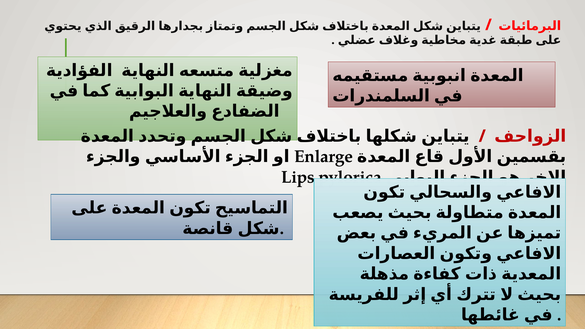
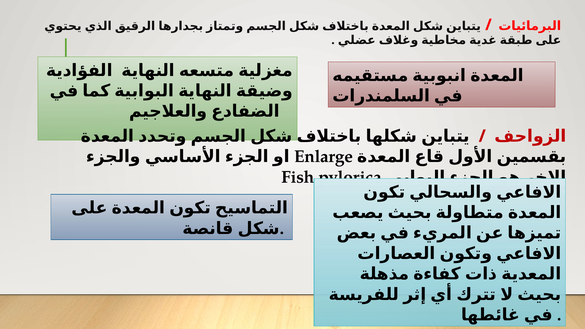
Lips: Lips -> Fish (298, 177)
